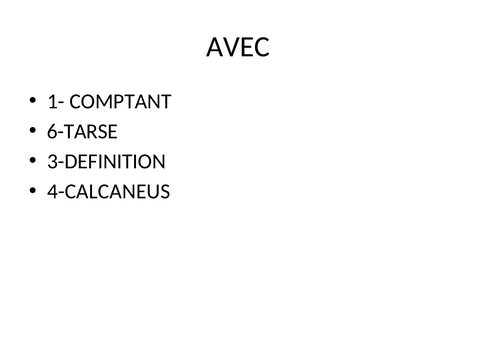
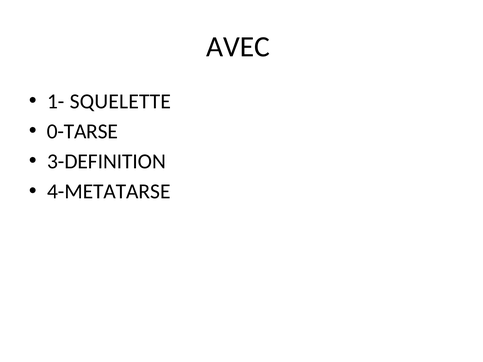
COMPTANT: COMPTANT -> SQUELETTE (120, 101)
6-TARSE: 6-TARSE -> 0-TARSE (82, 131)
4-CALCANEUS: 4-CALCANEUS -> 4-METATARSE (109, 192)
